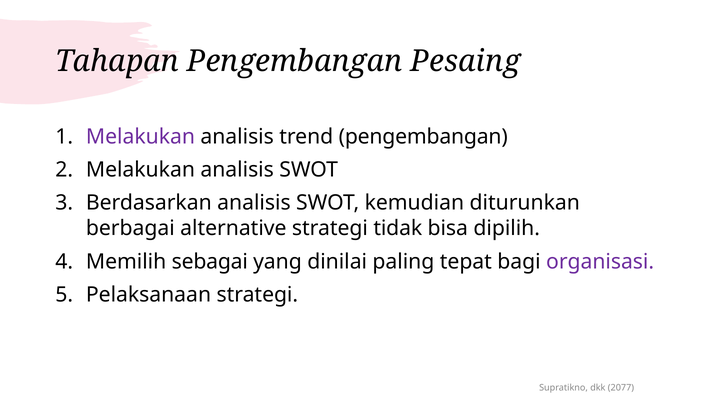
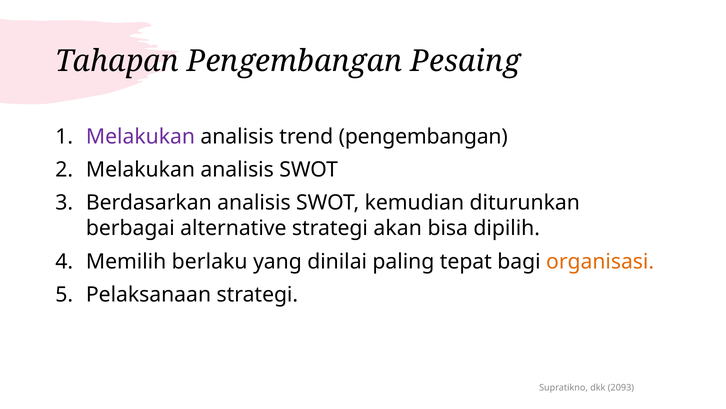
tidak: tidak -> akan (398, 228)
sebagai: sebagai -> berlaku (210, 261)
organisasi colour: purple -> orange (600, 261)
2077: 2077 -> 2093 (621, 387)
